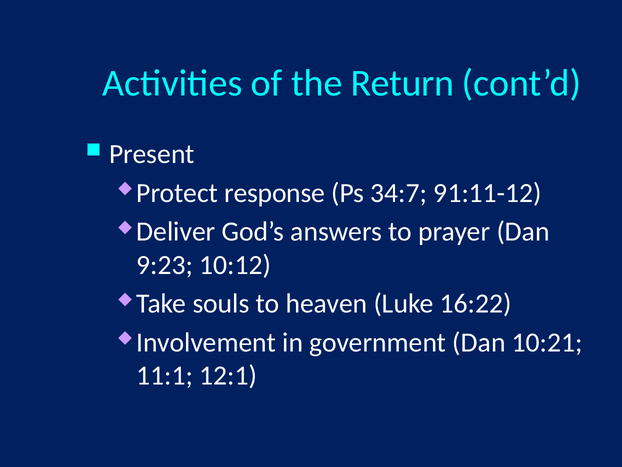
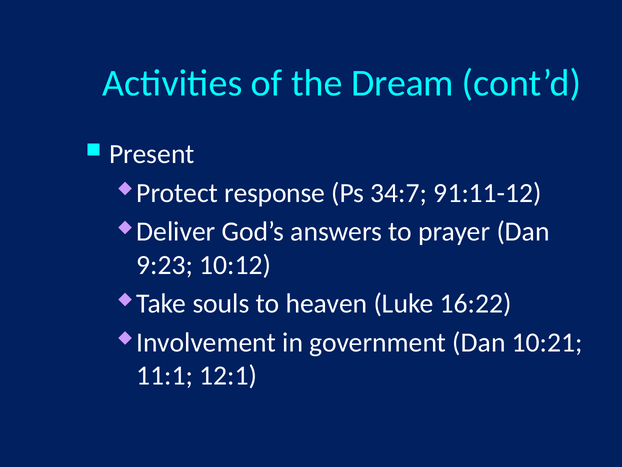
Return: Return -> Dream (402, 83)
